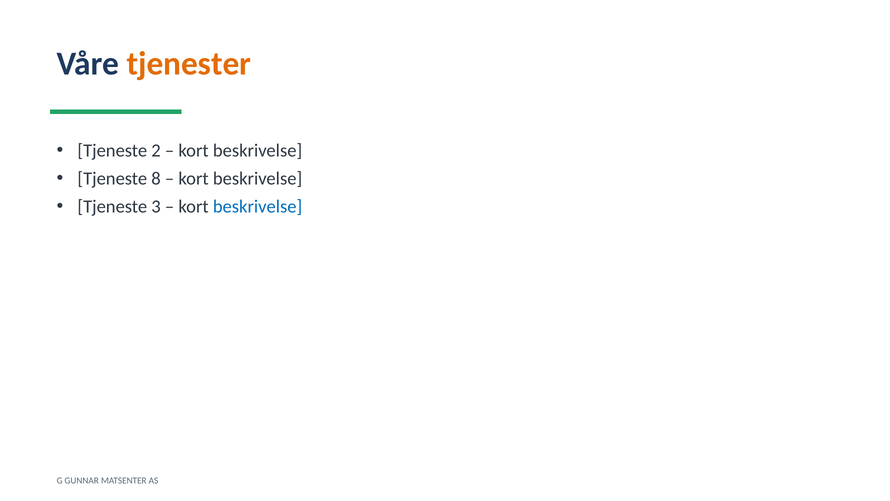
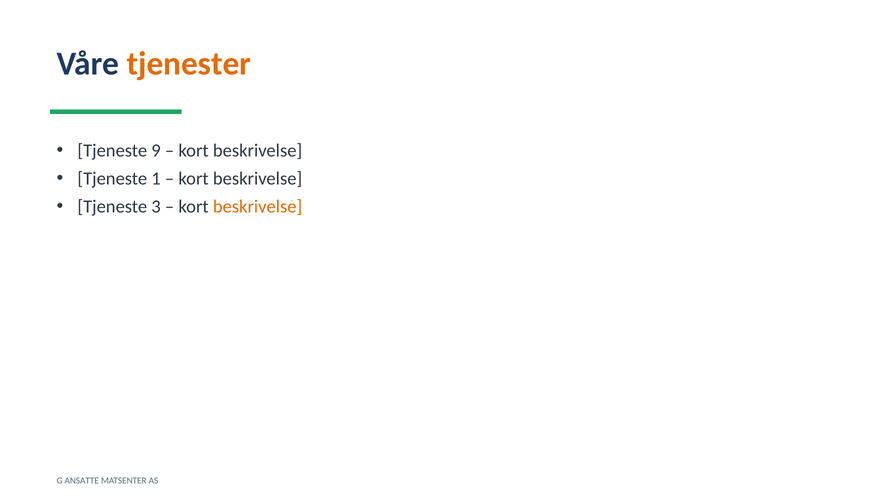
2: 2 -> 9 (156, 151)
8: 8 -> 1 (156, 179)
beskrivelse colour: blue -> orange (258, 206)
GUNNAR: GUNNAR -> ANSATTE (82, 480)
